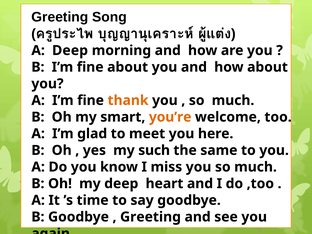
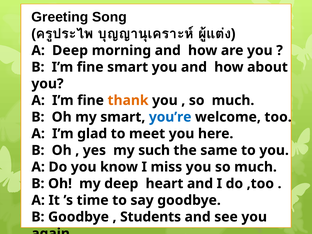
fine about: about -> smart (128, 67)
you’re colour: orange -> blue (170, 117)
Greeting: Greeting -> Students (151, 217)
